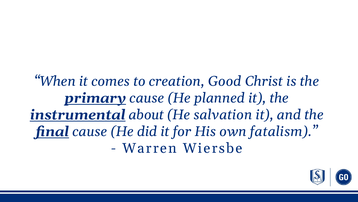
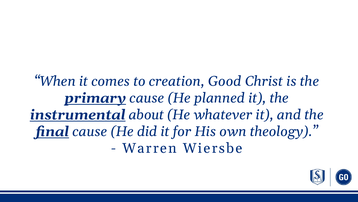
salvation: salvation -> whatever (223, 114)
fatalism: fatalism -> theology (284, 131)
